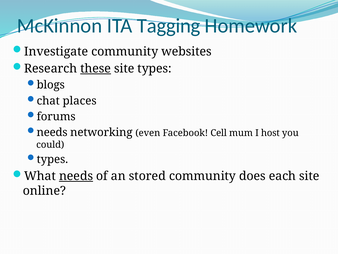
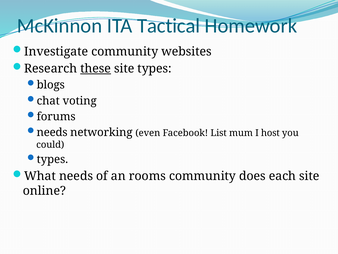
Tagging: Tagging -> Tactical (169, 26)
places: places -> voting (80, 101)
Cell: Cell -> List (219, 133)
needs underline: present -> none (76, 176)
stored: stored -> rooms (147, 176)
